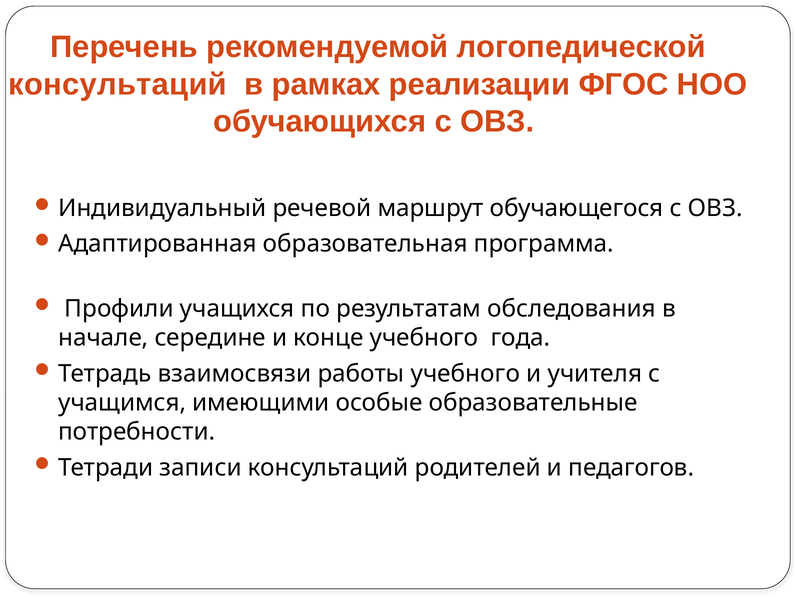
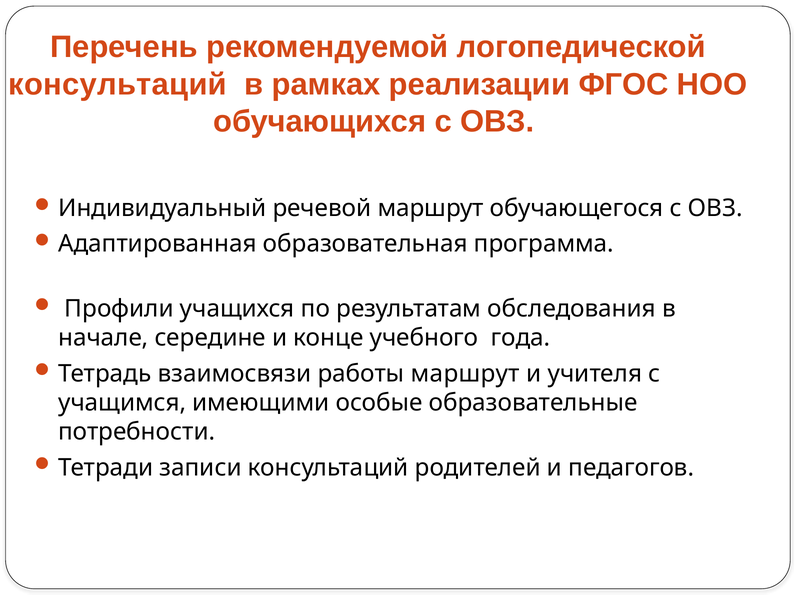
работы учебного: учебного -> маршрут (465, 374)
